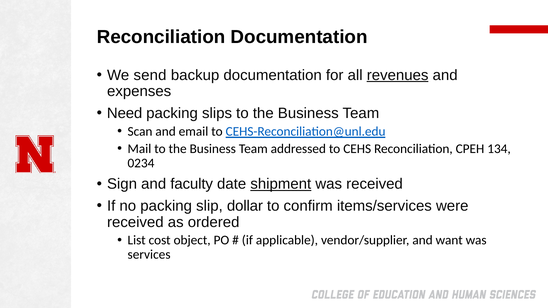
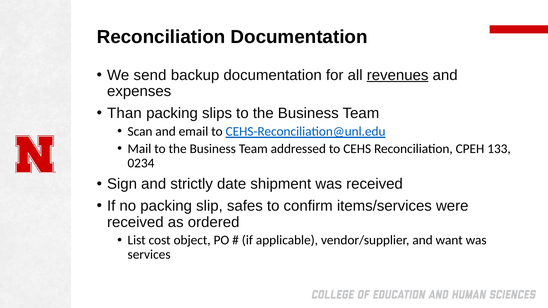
Need: Need -> Than (124, 113)
134: 134 -> 133 (499, 149)
faculty: faculty -> strictly (192, 184)
shipment underline: present -> none (281, 184)
dollar: dollar -> safes (245, 206)
